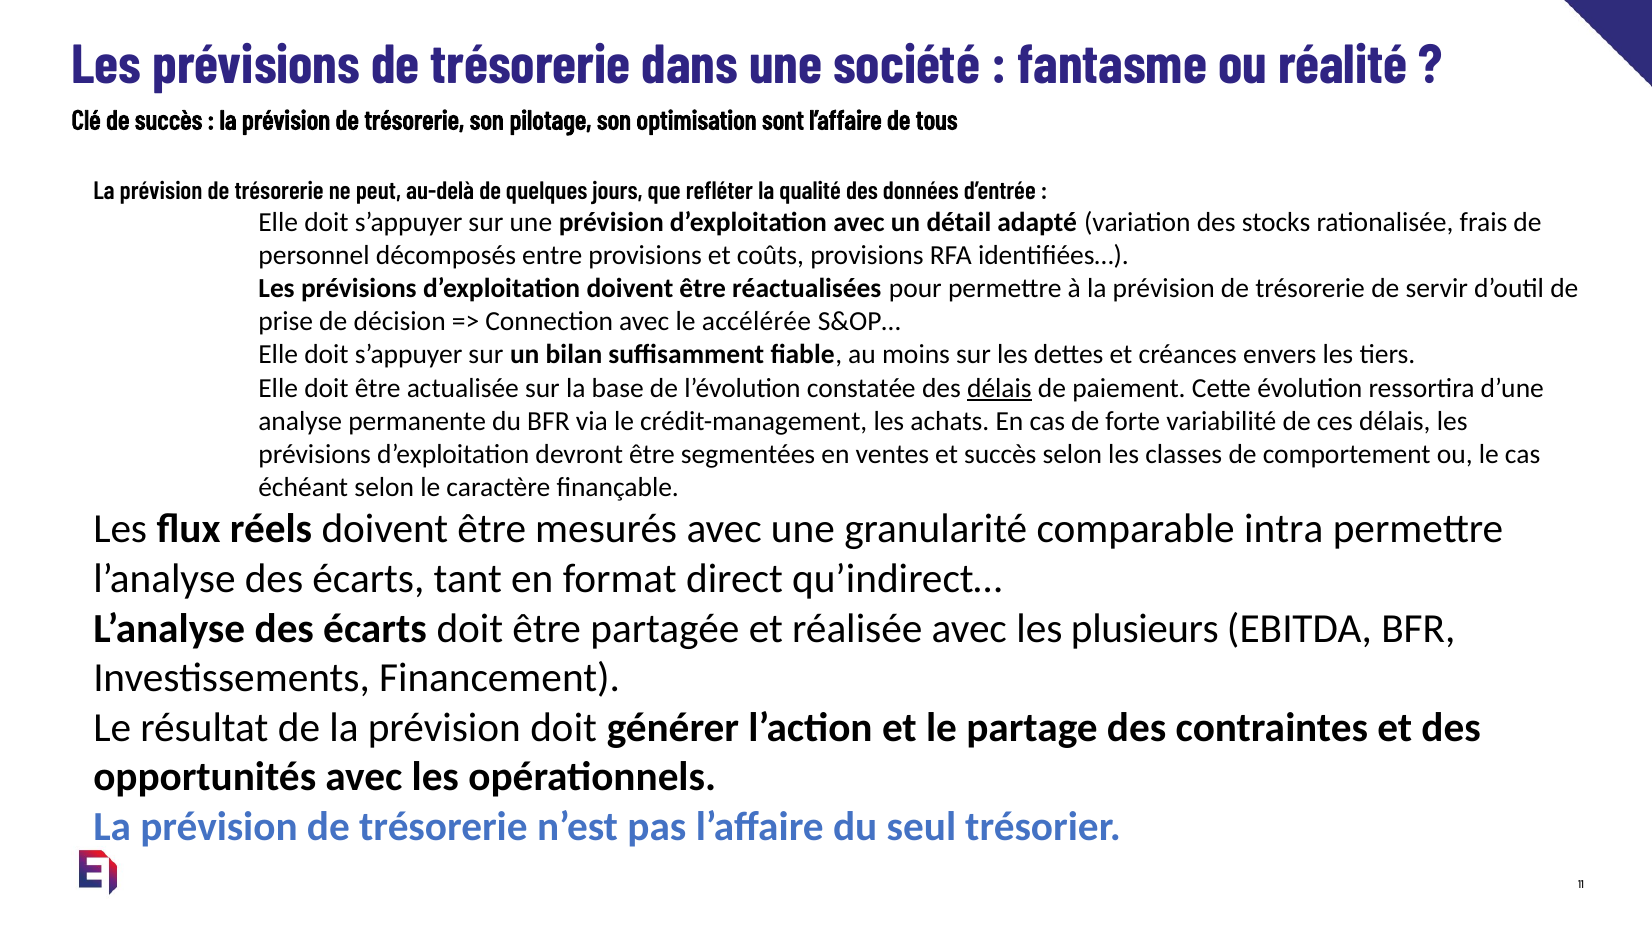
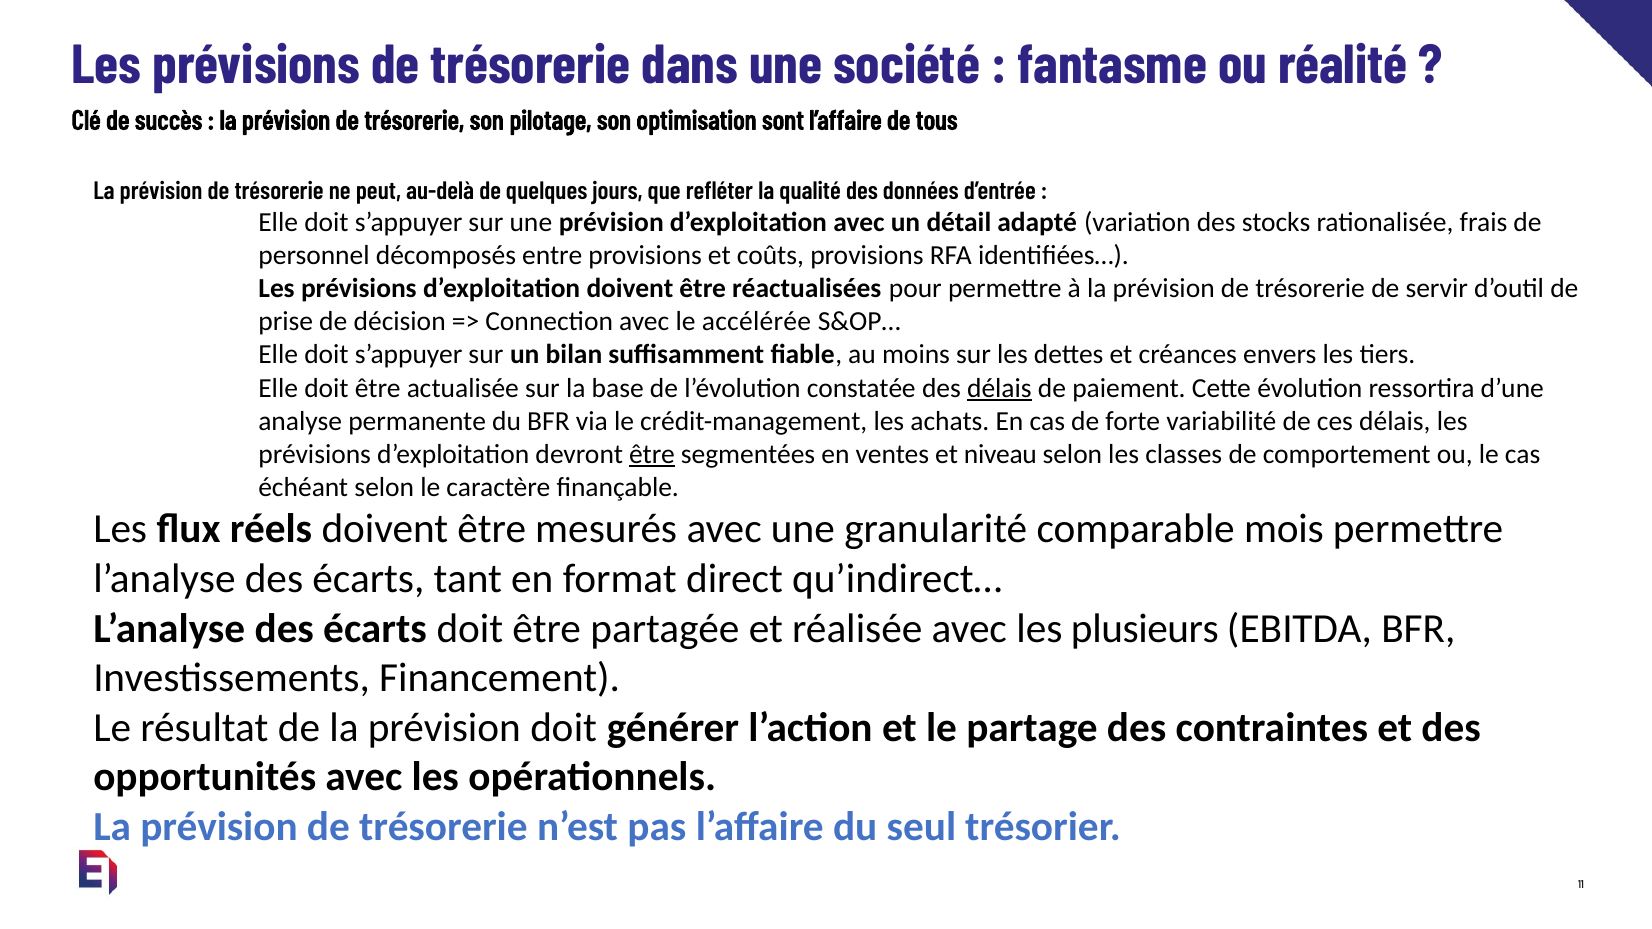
être underline: none -> present (652, 454)
et succès: succès -> niveau (1000, 454)
intra: intra -> mois (1284, 529)
